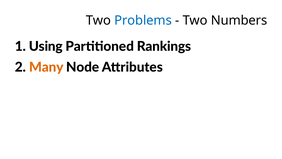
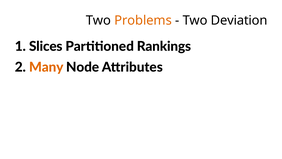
Problems colour: blue -> orange (143, 20)
Numbers: Numbers -> Deviation (239, 20)
Using: Using -> Slices (46, 46)
